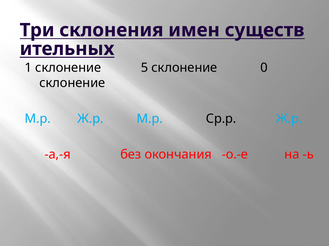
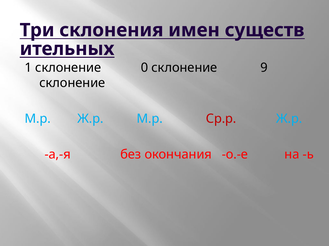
5: 5 -> 0 (145, 68)
0: 0 -> 9 (264, 68)
Ср.р colour: black -> red (221, 119)
